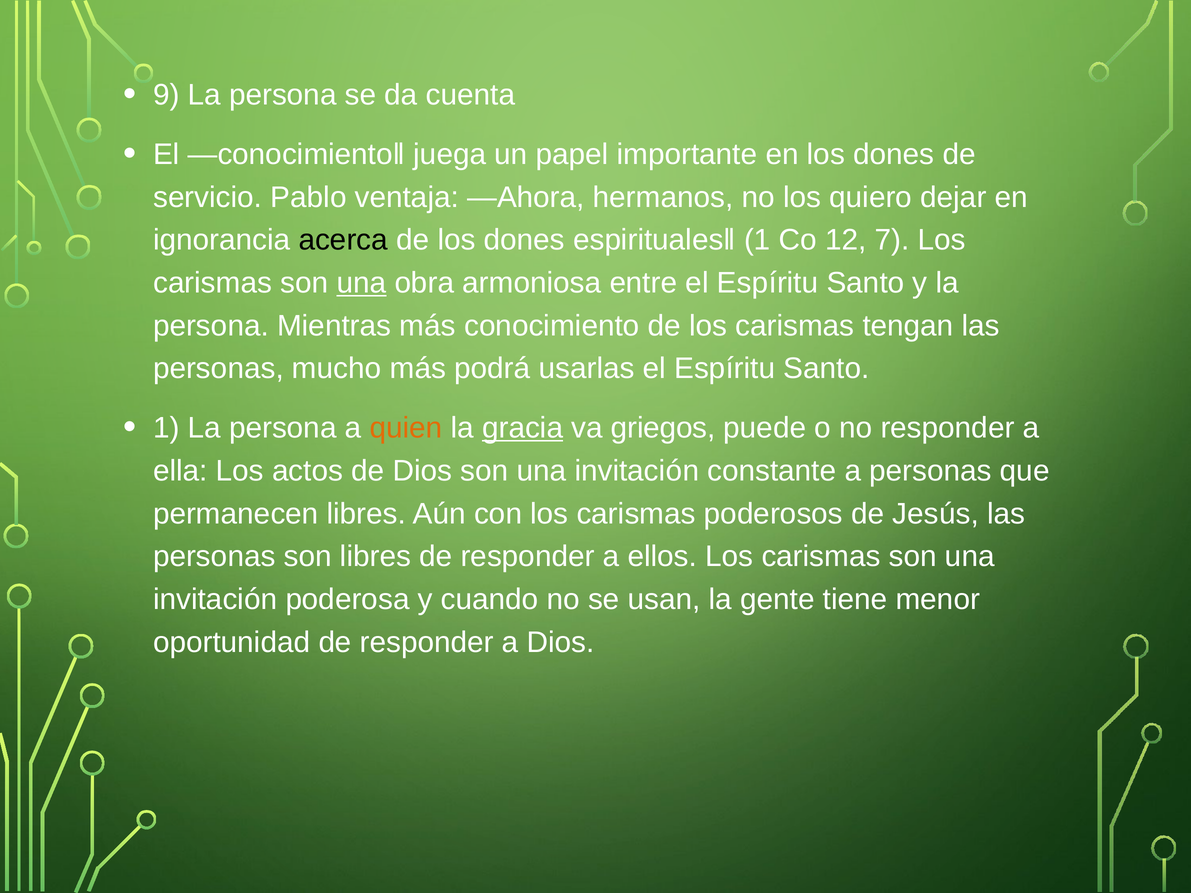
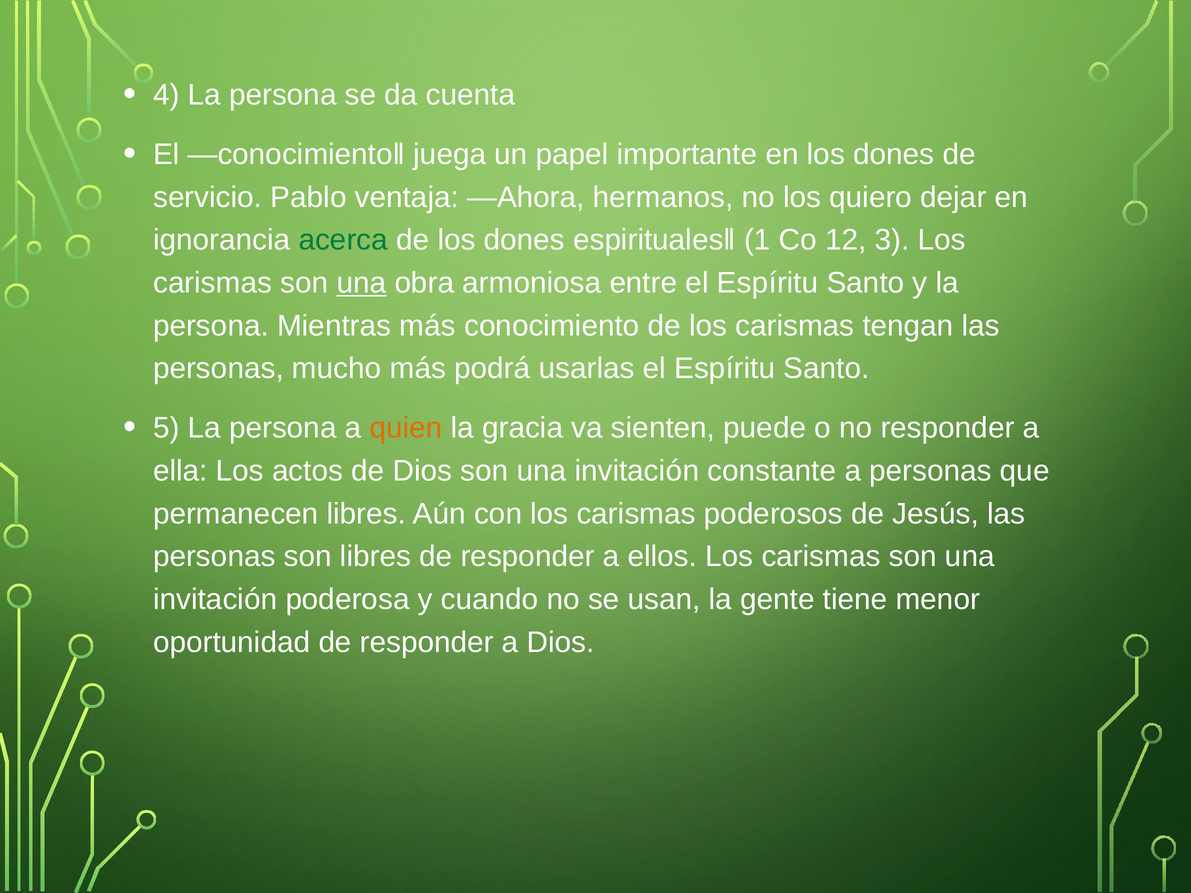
9: 9 -> 4 (166, 95)
acerca colour: black -> green (343, 240)
7: 7 -> 3 (892, 240)
1: 1 -> 5 (166, 428)
gracia underline: present -> none (523, 428)
griegos: griegos -> sienten (663, 428)
